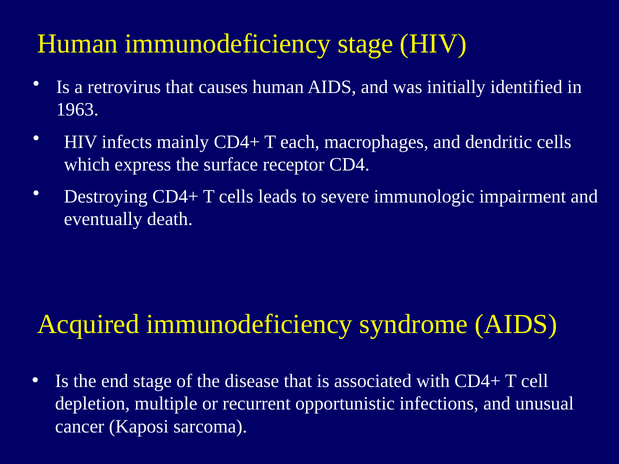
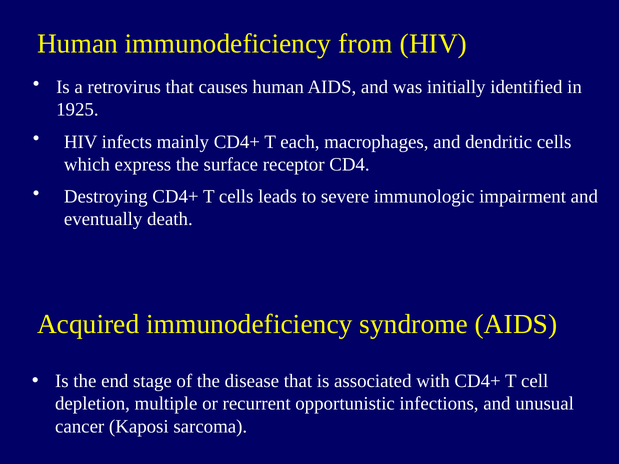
immunodeficiency stage: stage -> from (365, 44)
1963: 1963 -> 1925 (77, 110)
